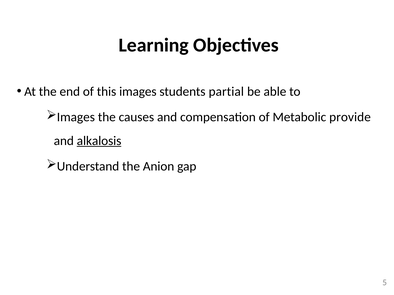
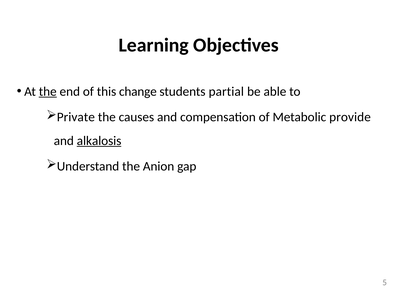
the underline: none -> present (48, 92)
this images: images -> change (138, 92)
Images: Images -> Private (76, 117)
